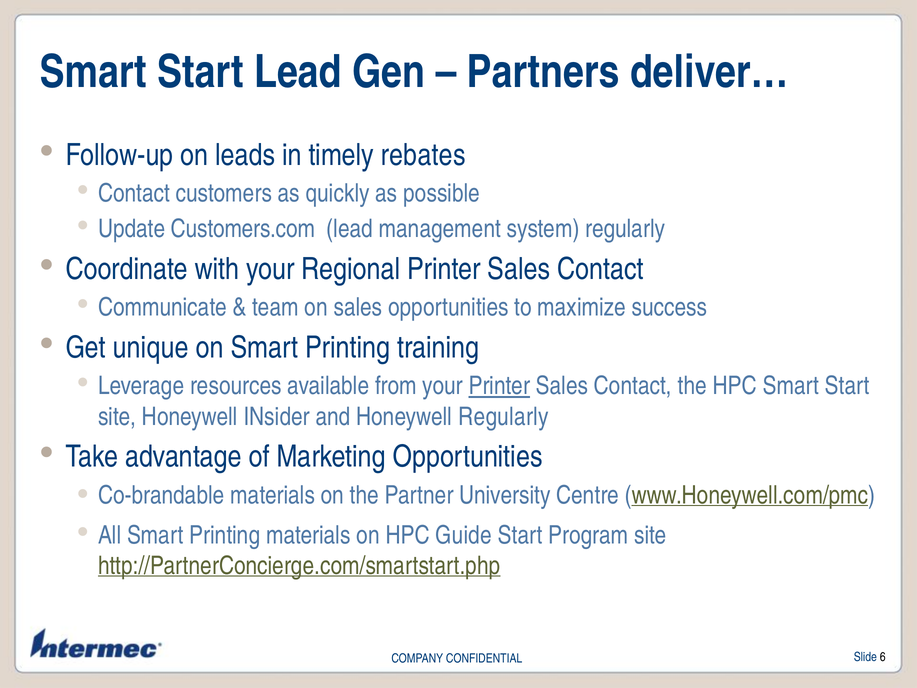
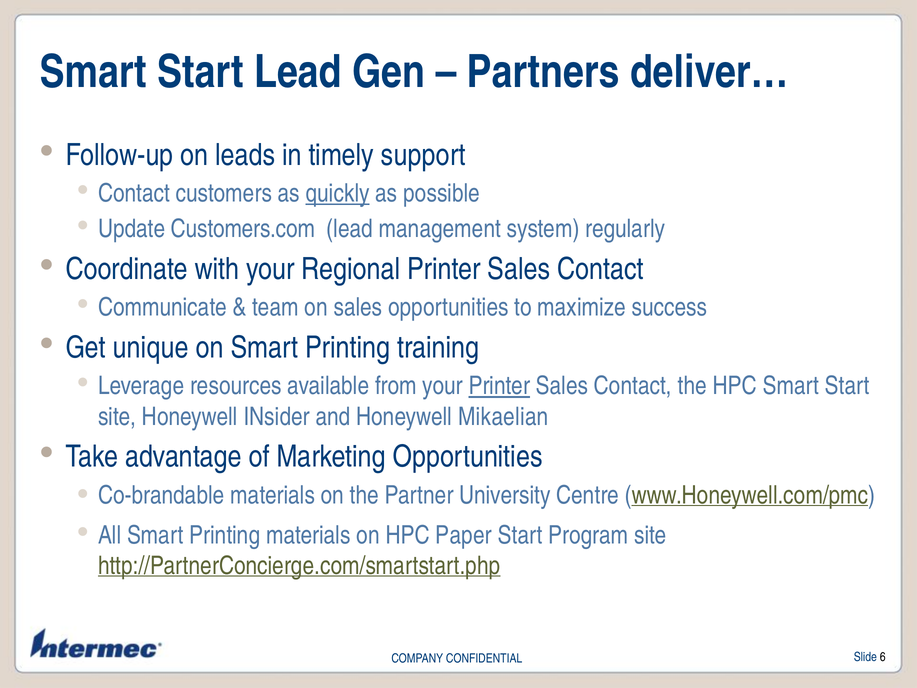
rebates: rebates -> support (423, 155)
quickly underline: none -> present (338, 193)
Honeywell Regularly: Regularly -> Mikaelian (503, 416)
Guide: Guide -> Paper (464, 535)
